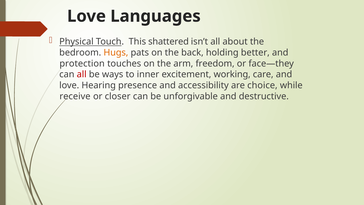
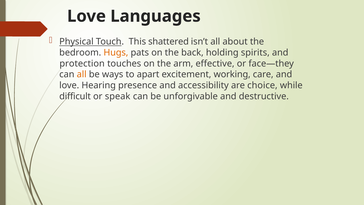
better: better -> spirits (255, 53)
freedom: freedom -> effective (215, 63)
all colour: red -> orange (82, 74)
inner: inner -> apart (148, 74)
receive: receive -> difficult (75, 96)
closer: closer -> speak (118, 96)
